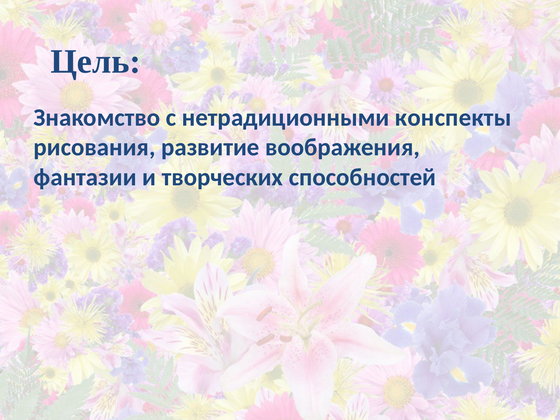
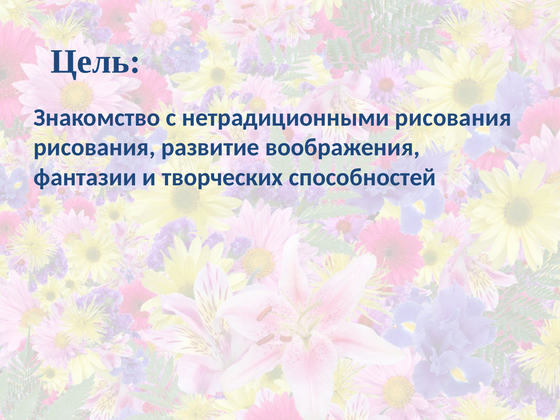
нетрадиционными конспекты: конспекты -> рисования (453, 117)
